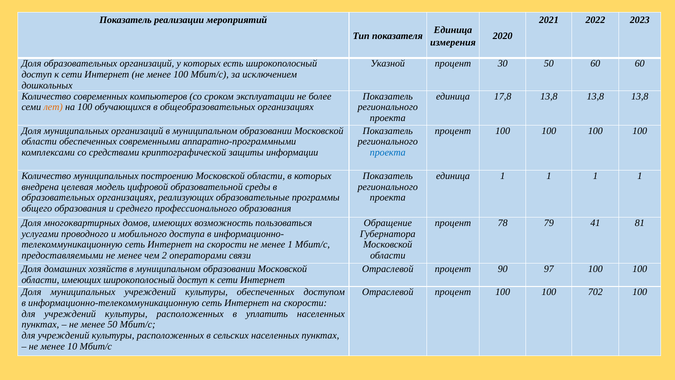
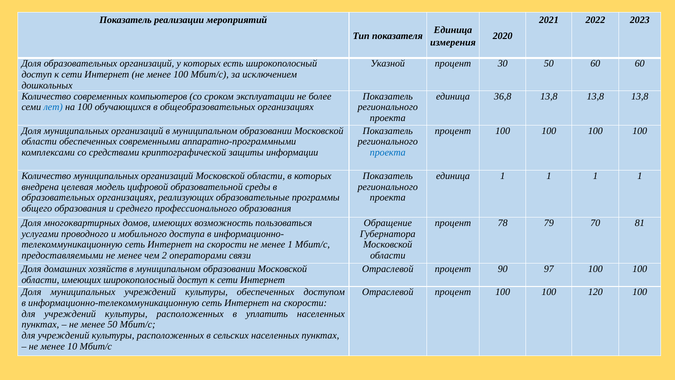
17,8: 17,8 -> 36,8 (503, 96)
лет colour: orange -> blue (53, 107)
Количество муниципальных построению: построению -> организаций (167, 176)
41: 41 -> 70 (595, 223)
702: 702 -> 120 (595, 292)
